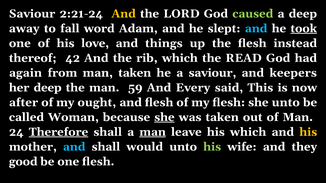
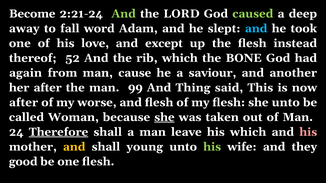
Saviour: Saviour -> Become (32, 14)
And colour: yellow -> light green (124, 14)
took underline: present -> none (304, 29)
things: things -> except (164, 43)
42: 42 -> 52 (72, 58)
READ: READ -> BONE (244, 58)
man taken: taken -> cause (135, 73)
keepers: keepers -> another (293, 73)
her deep: deep -> after (48, 88)
59: 59 -> 99 (135, 88)
Every: Every -> Thing (193, 88)
ought: ought -> worse (97, 103)
man underline: present -> none (153, 132)
his colour: yellow -> pink (308, 132)
and colour: light blue -> yellow (74, 147)
would: would -> young (145, 147)
